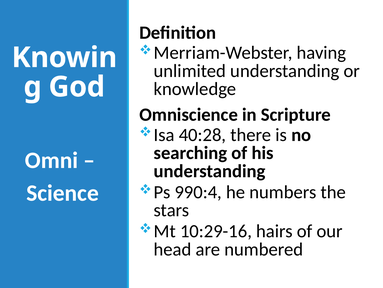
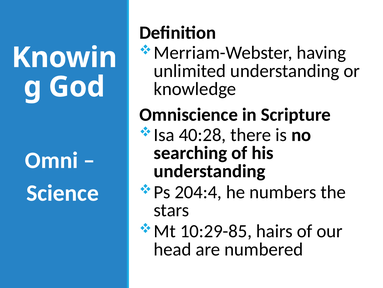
990:4: 990:4 -> 204:4 (198, 192)
10:29-16: 10:29-16 -> 10:29-85 (216, 231)
